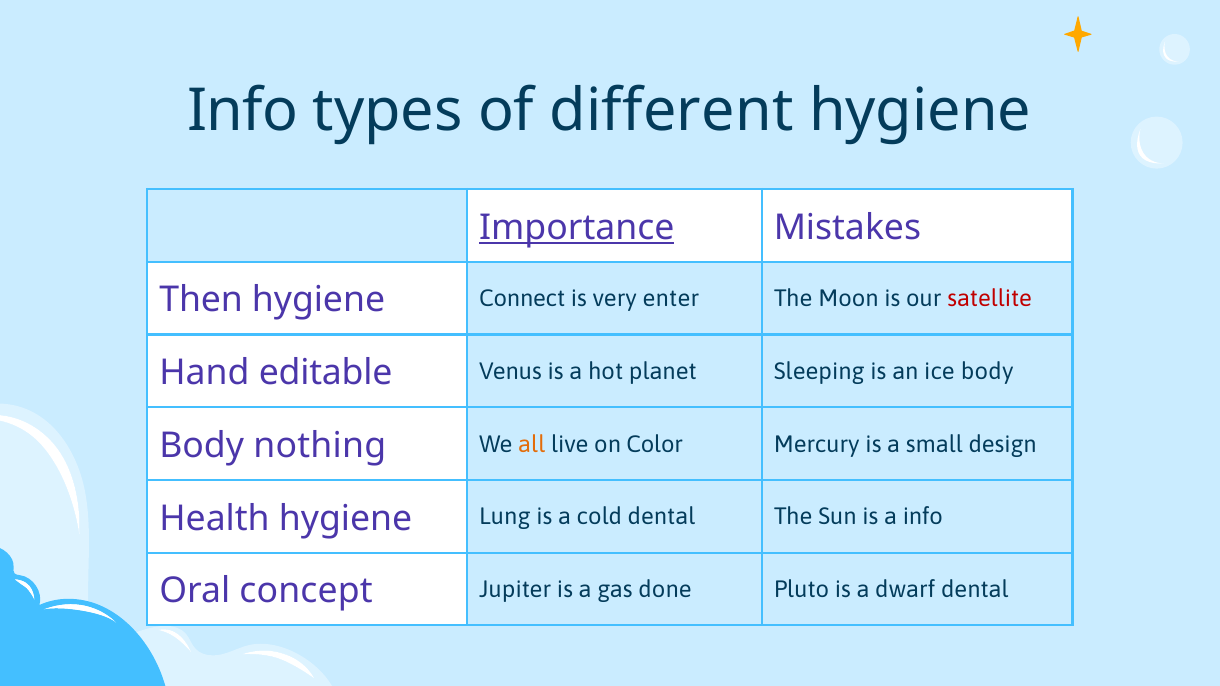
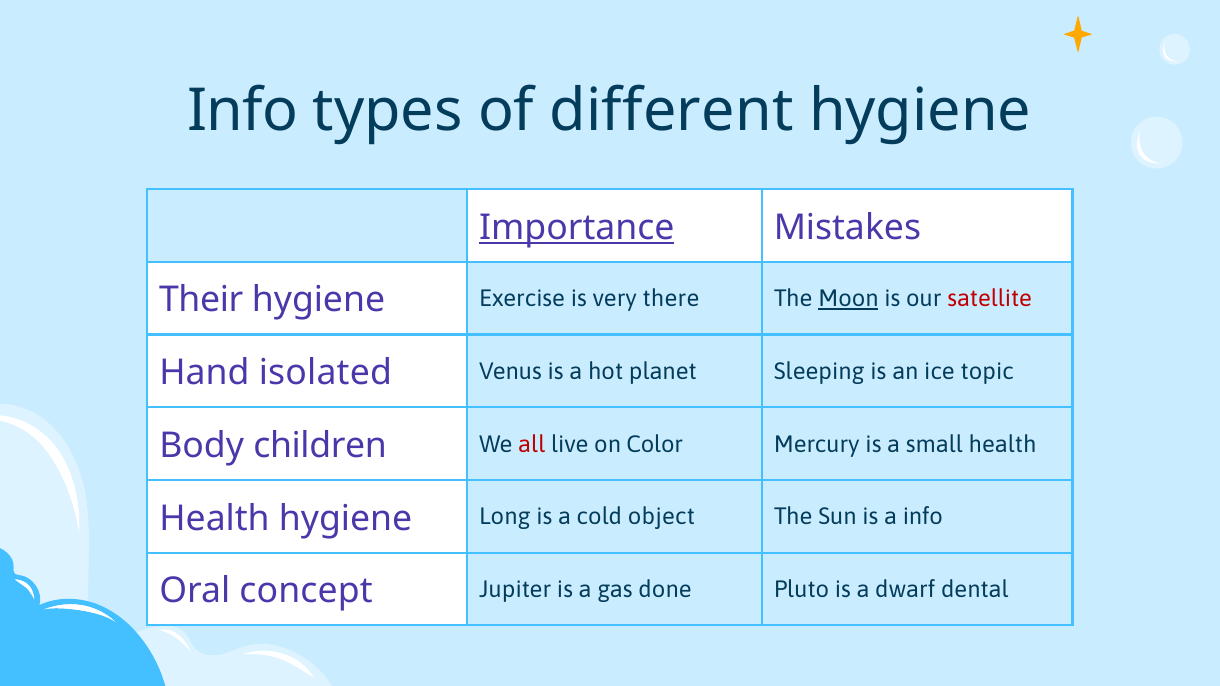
Then: Then -> Their (201, 300)
Connect: Connect -> Exercise (522, 299)
enter: enter -> there (671, 299)
Moon underline: none -> present (848, 299)
editable: editable -> isolated (325, 373)
ice body: body -> topic (987, 372)
nothing: nothing -> children (320, 446)
all colour: orange -> red (532, 444)
small design: design -> health (1003, 444)
Lung: Lung -> Long (505, 517)
cold dental: dental -> object (661, 517)
